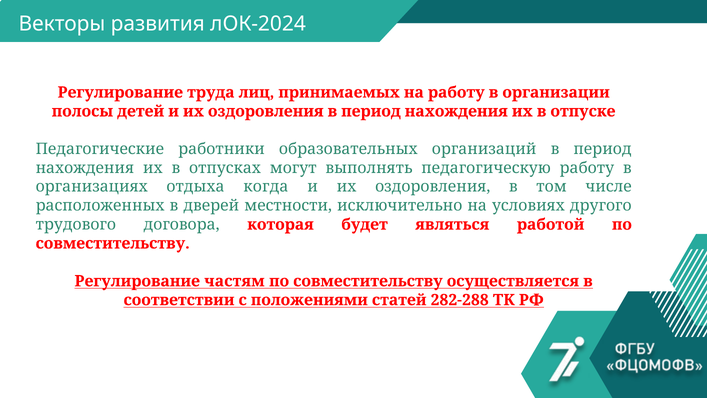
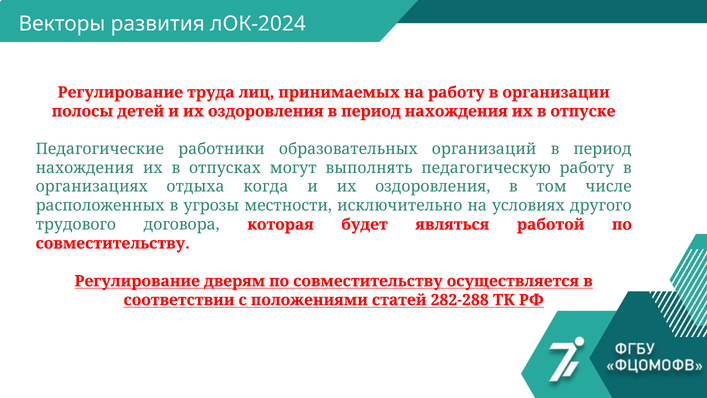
дверей: дверей -> угрозы (211, 205)
частям: частям -> дверям (235, 281)
